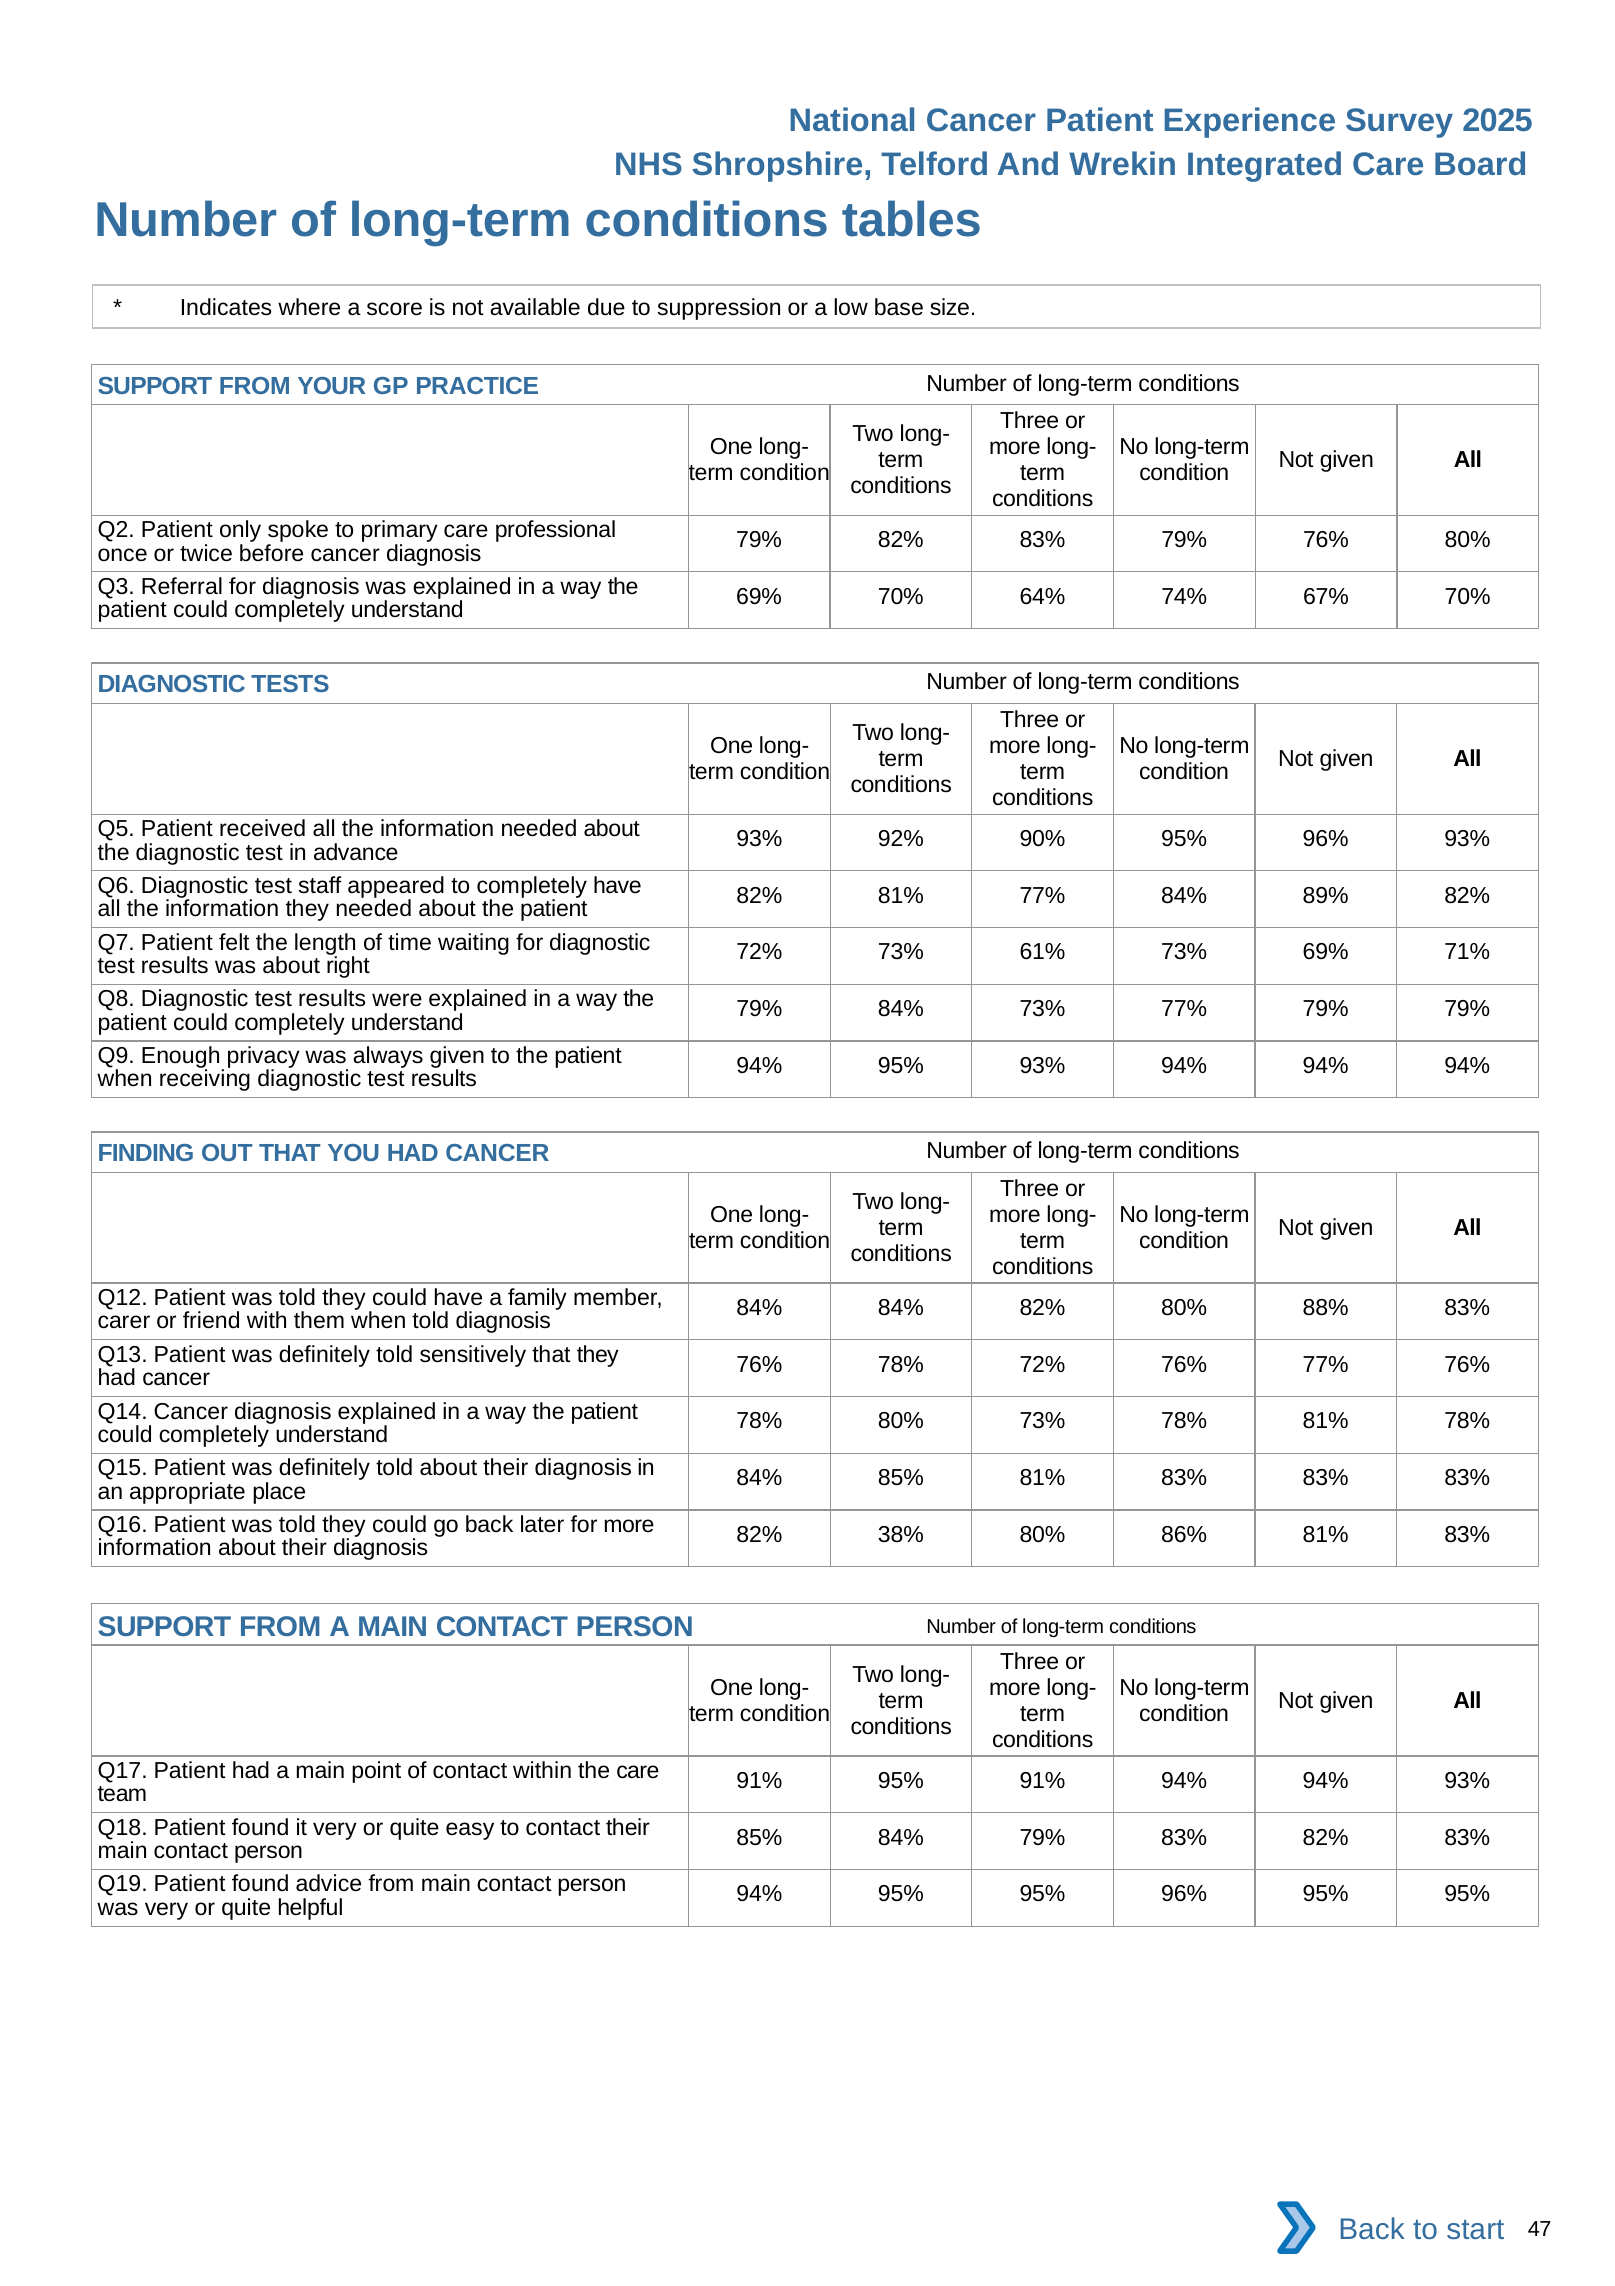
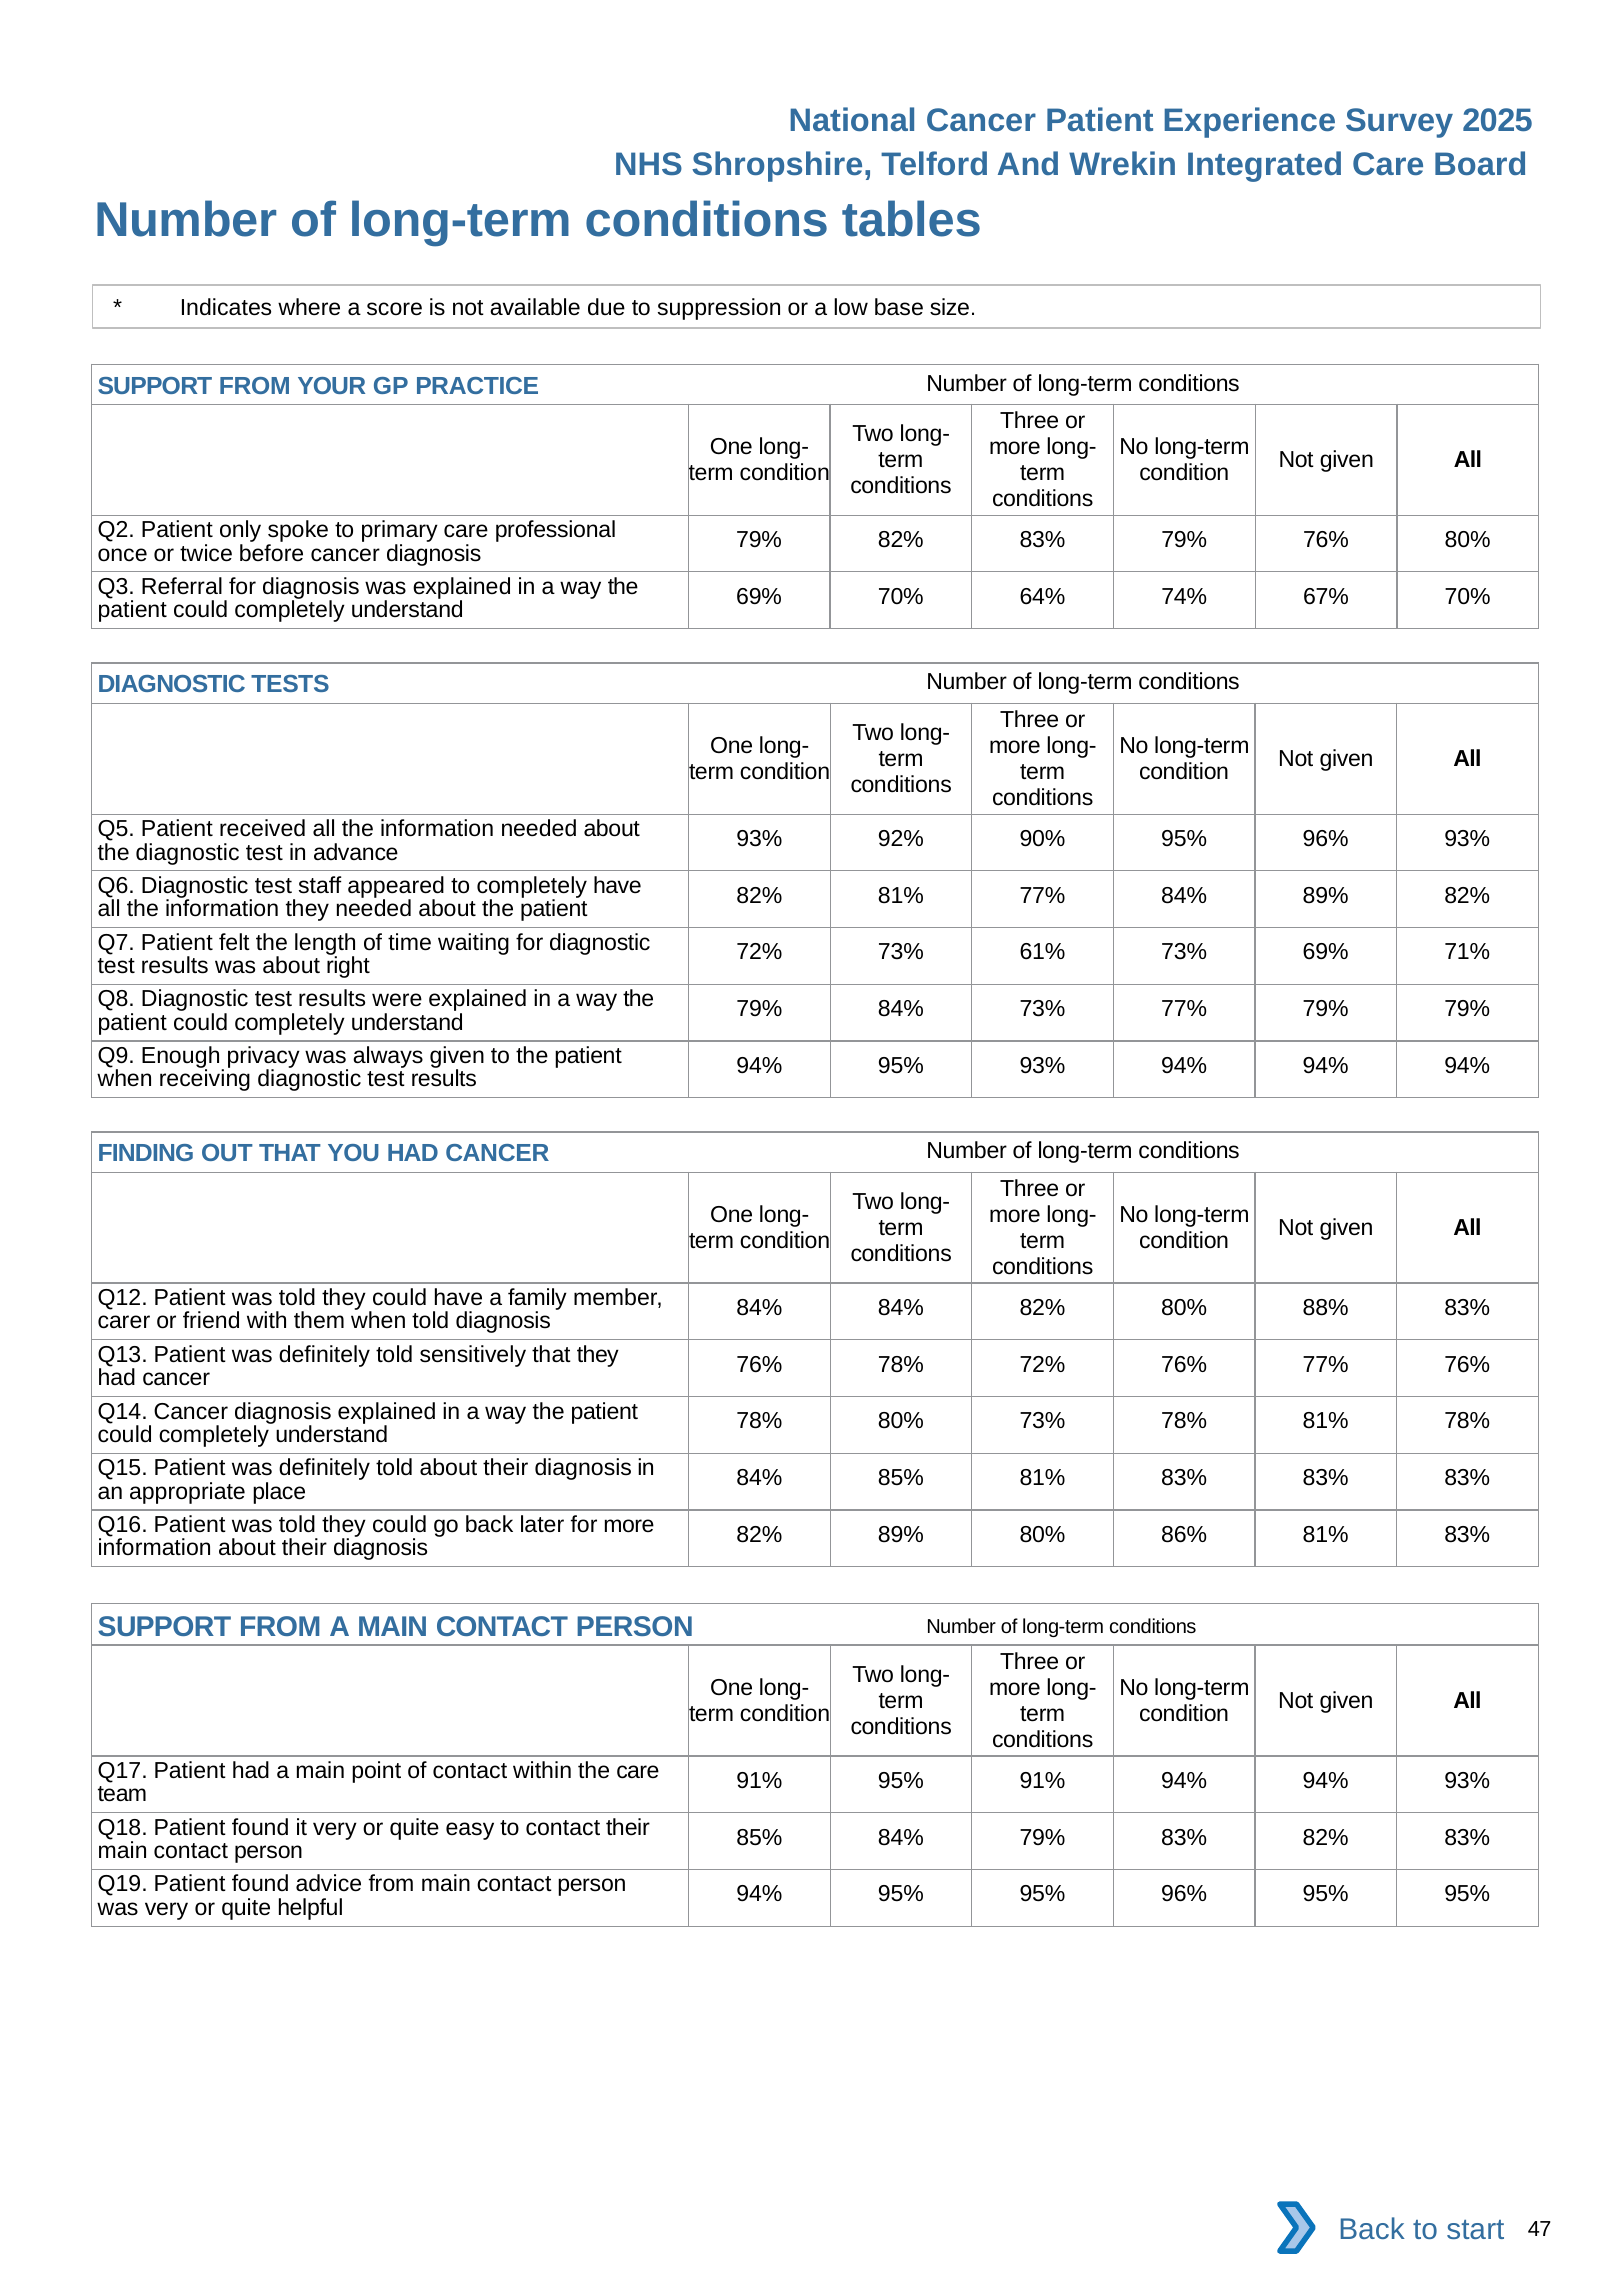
82% 38%: 38% -> 89% (901, 1534)
